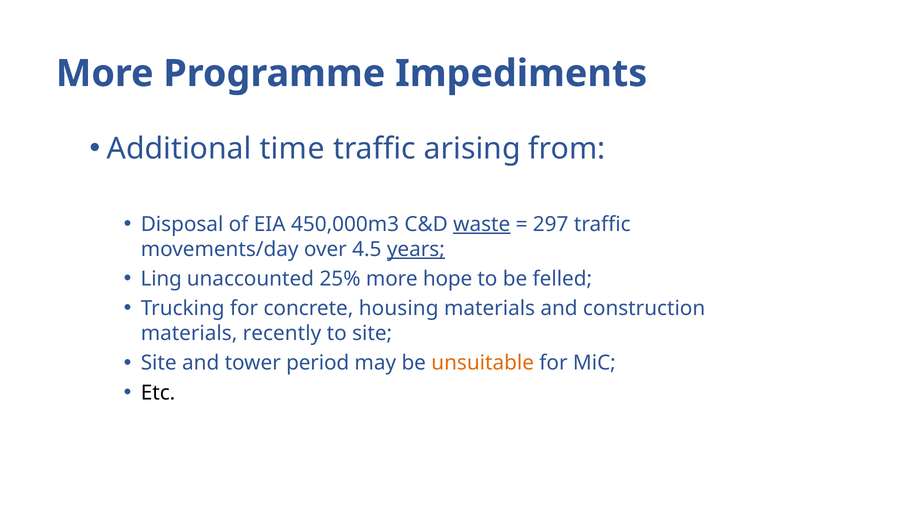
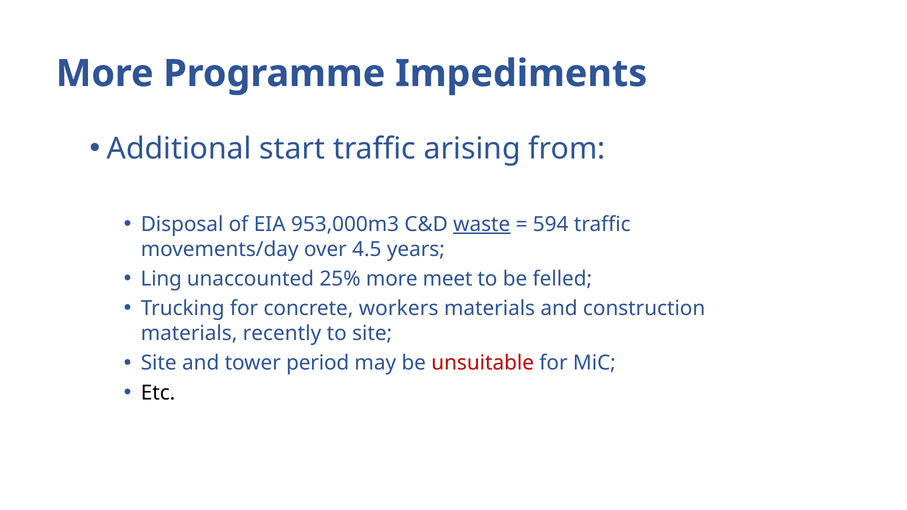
time: time -> start (292, 149)
450,000m3: 450,000m3 -> 953,000m3 (345, 224)
297: 297 -> 594 (551, 224)
years underline: present -> none (416, 249)
hope: hope -> meet (448, 279)
housing: housing -> workers (399, 309)
unsuitable colour: orange -> red (483, 363)
